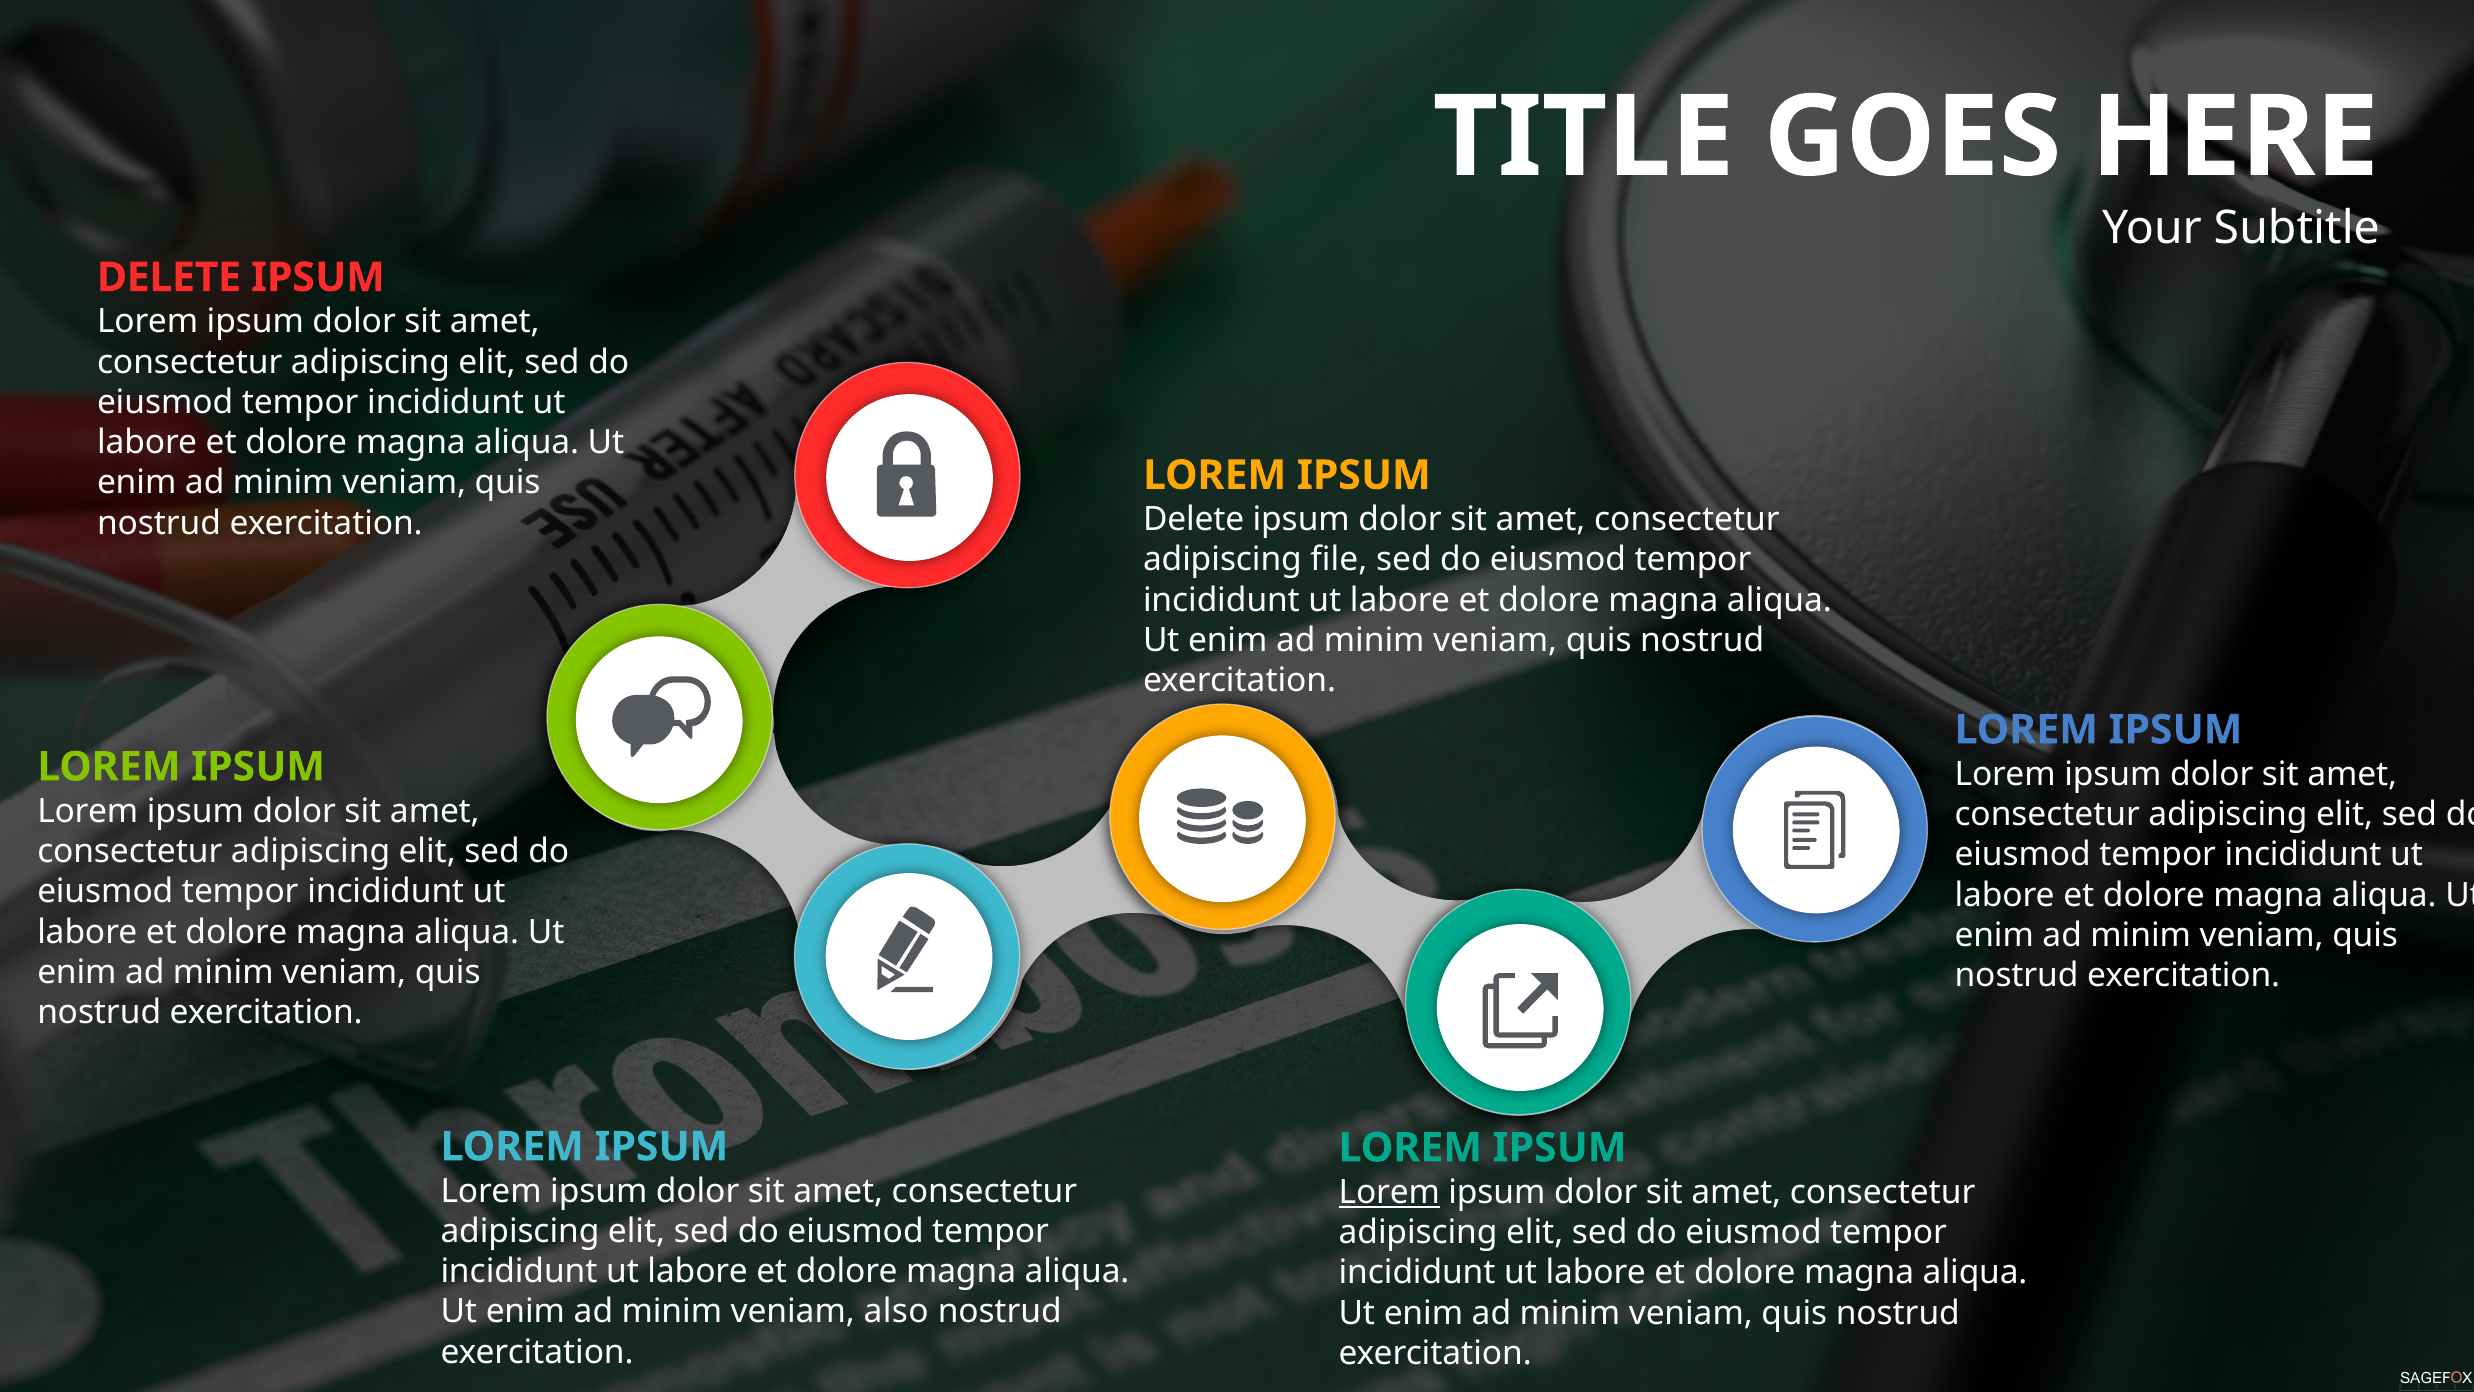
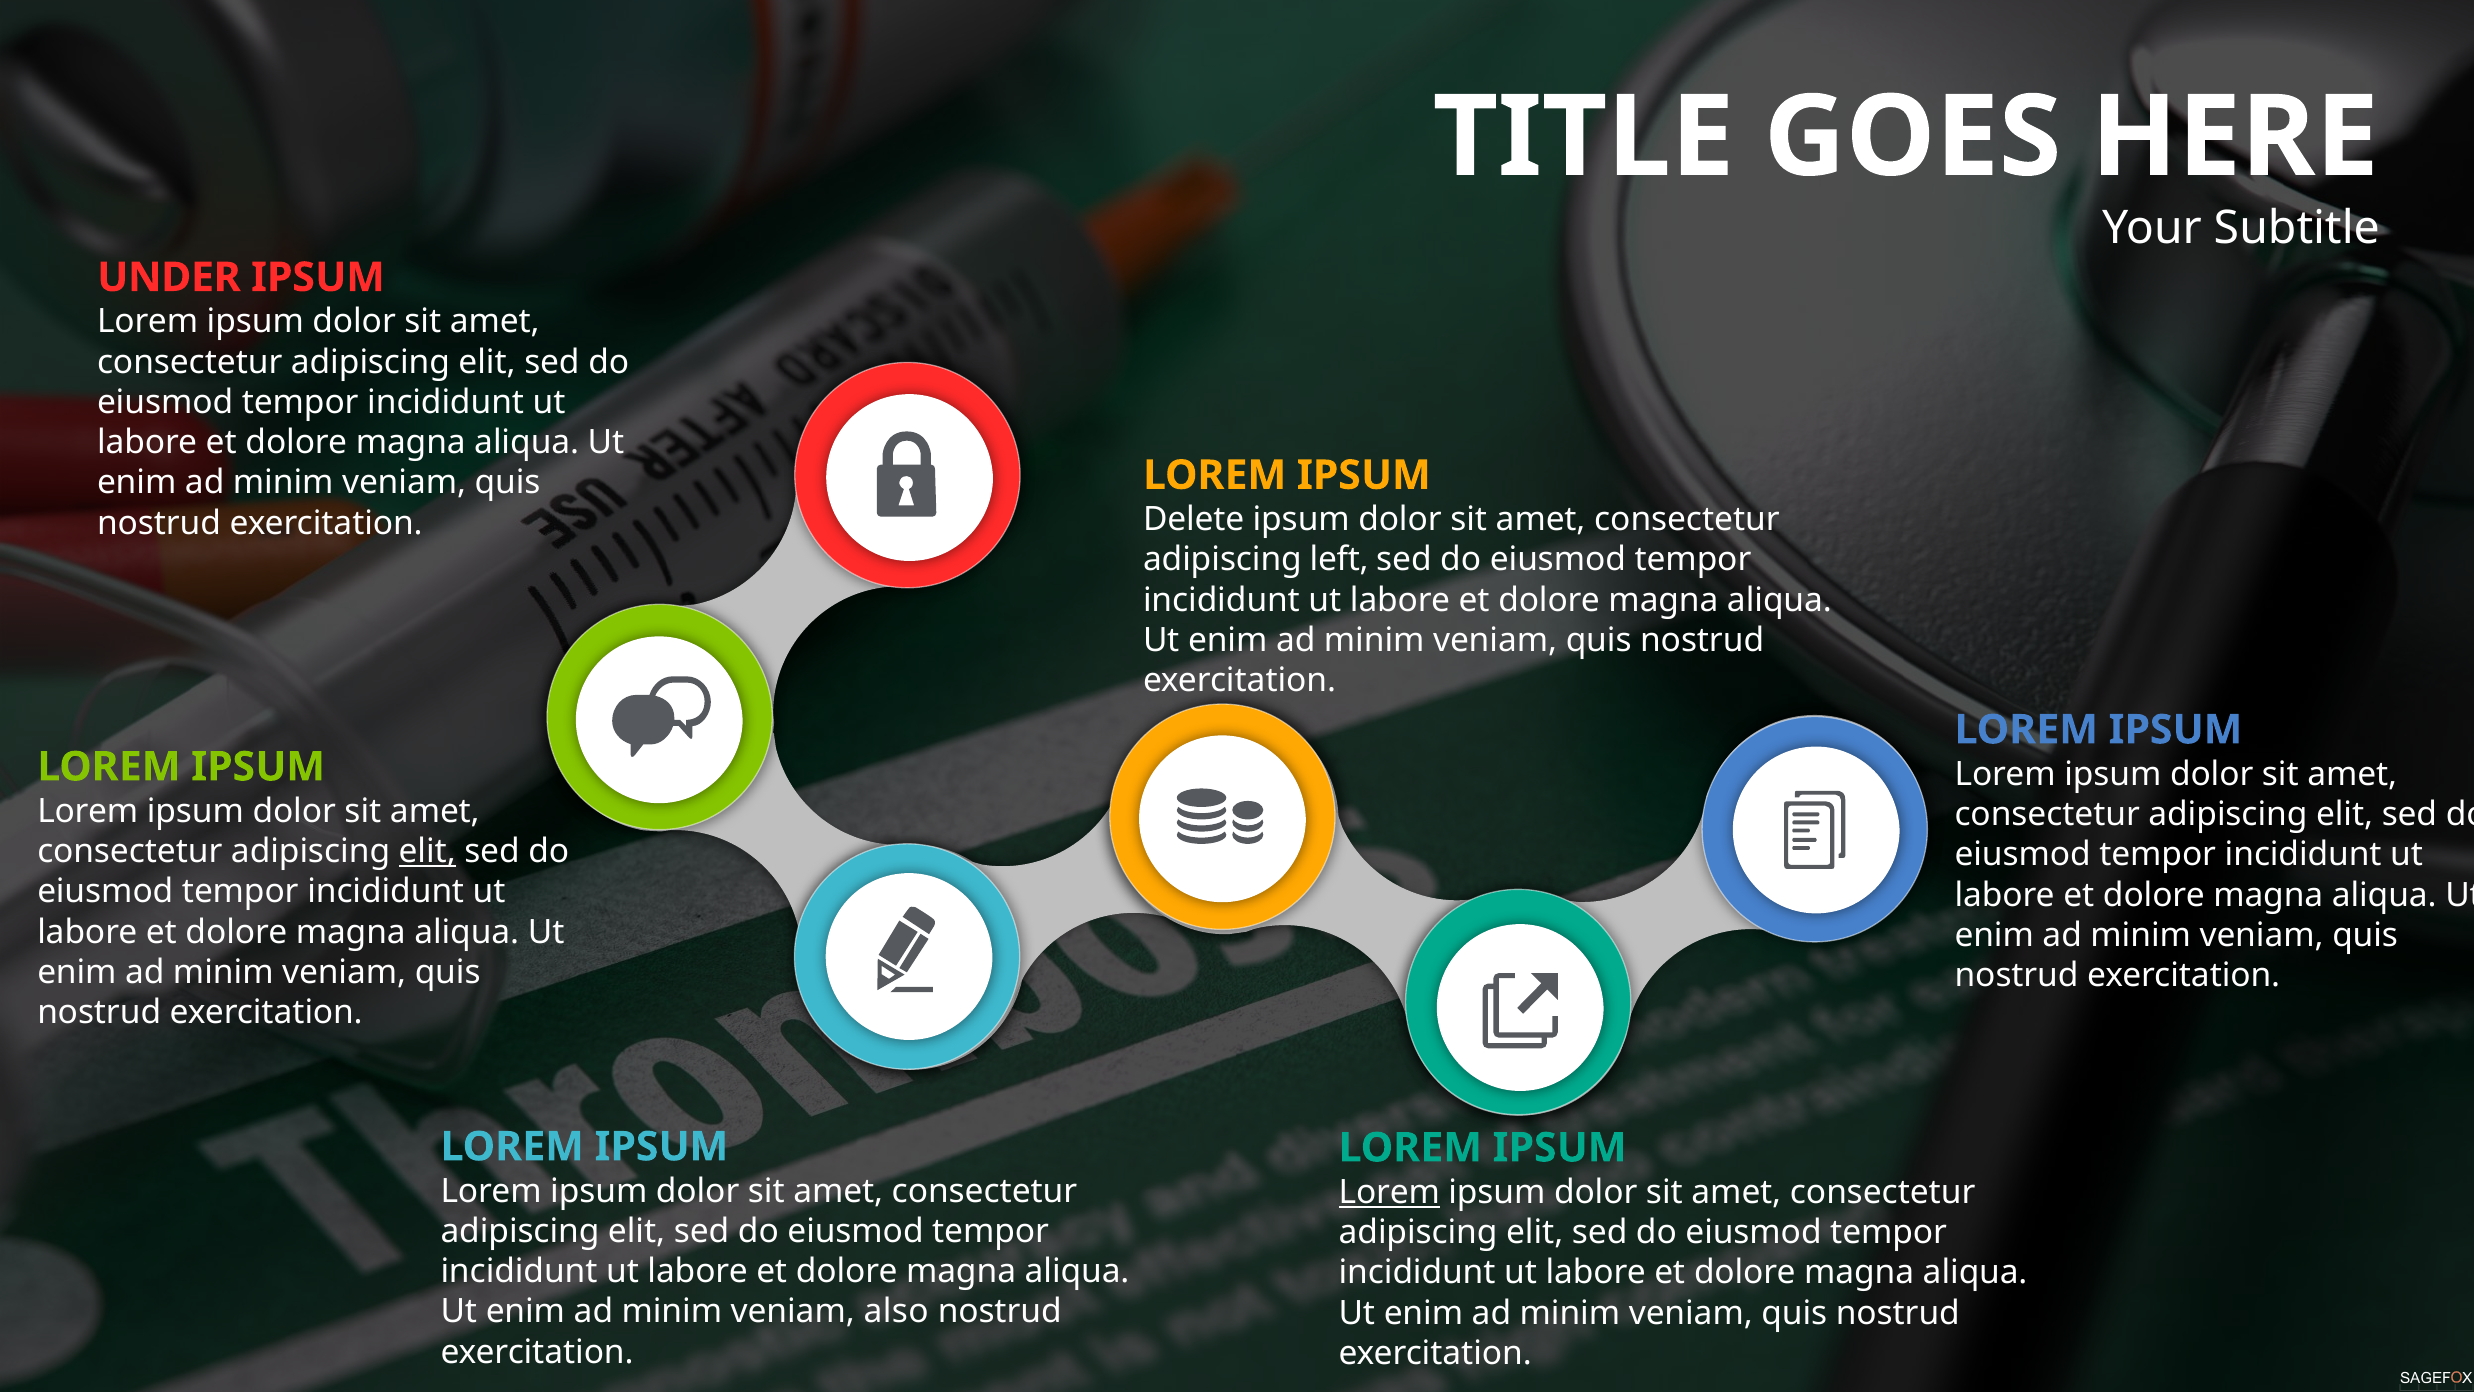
DELETE: DELETE -> UNDER (169, 277)
file: file -> left (1339, 560)
elit underline: none -> present (427, 851)
